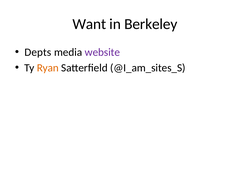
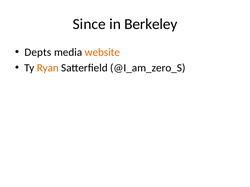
Want: Want -> Since (89, 24)
website colour: purple -> orange (102, 52)
@I_am_sites_S: @I_am_sites_S -> @I_am_zero_S (148, 68)
